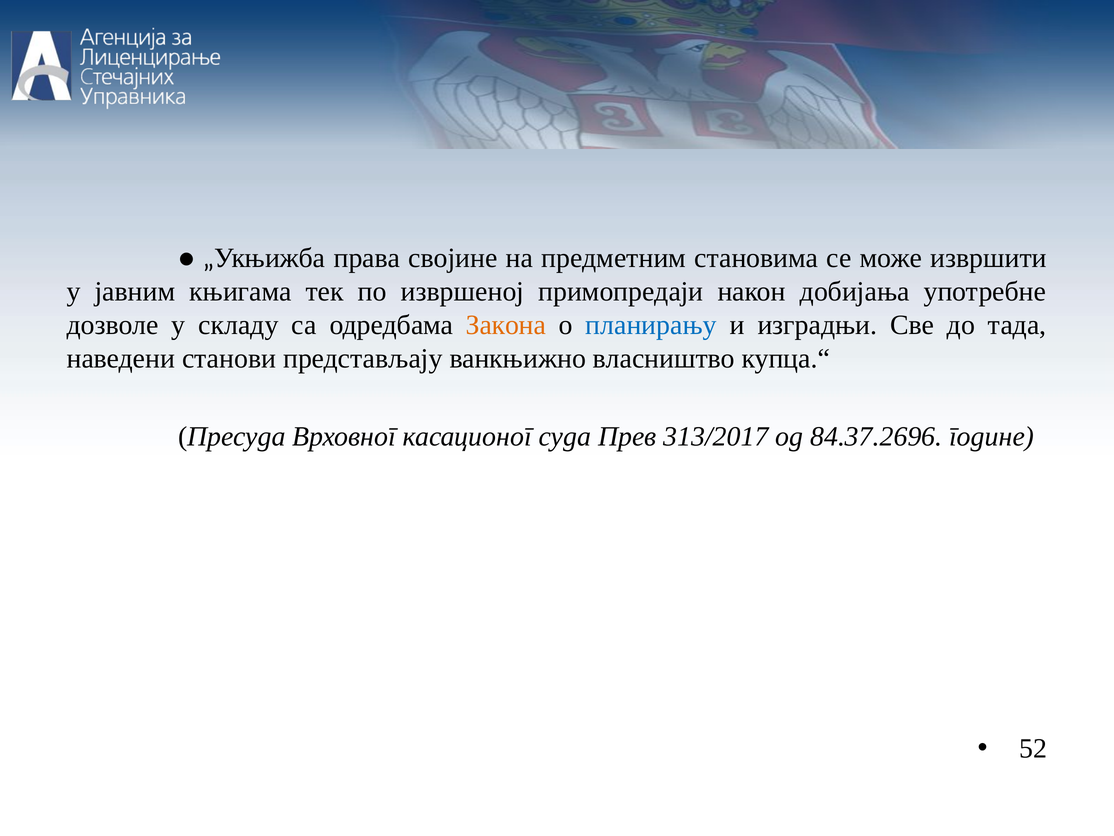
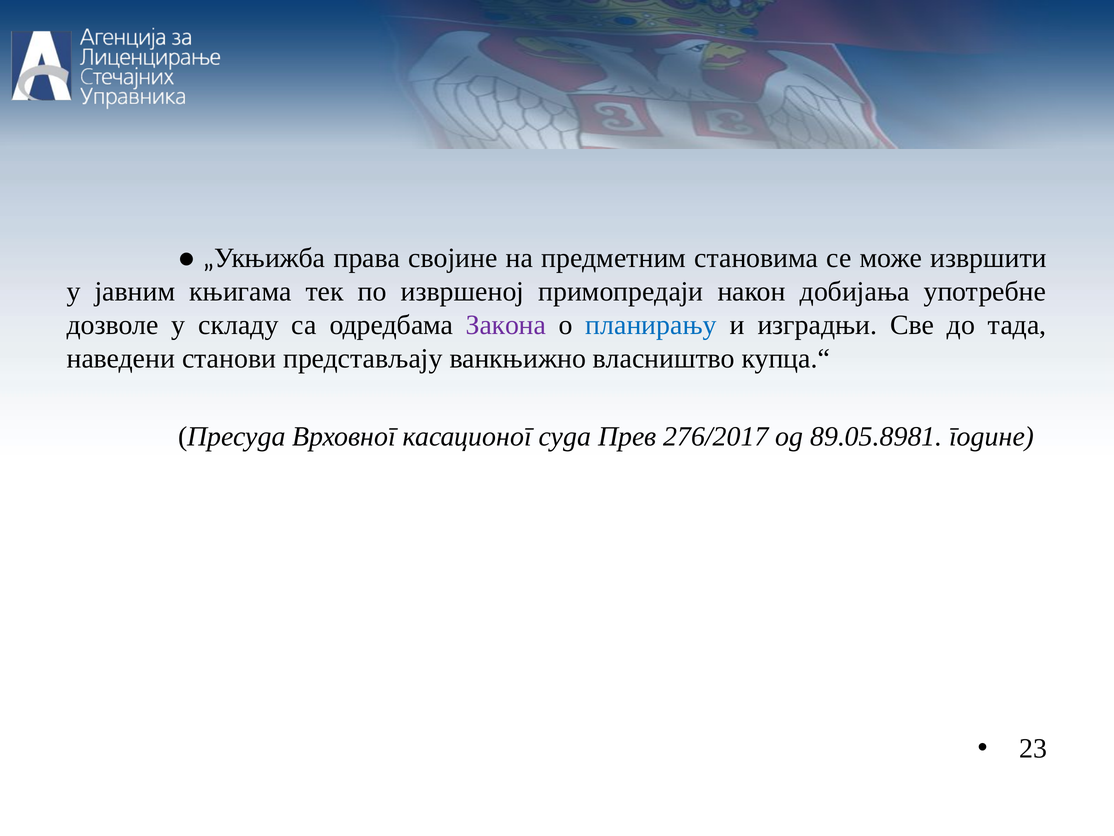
Закона colour: orange -> purple (506, 325)
313/2017: 313/2017 -> 276/2017 (716, 436)
84.37.2696: 84.37.2696 -> 89.05.8981 (876, 436)
52: 52 -> 23 (1033, 748)
